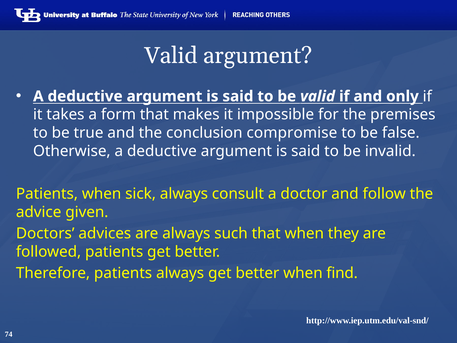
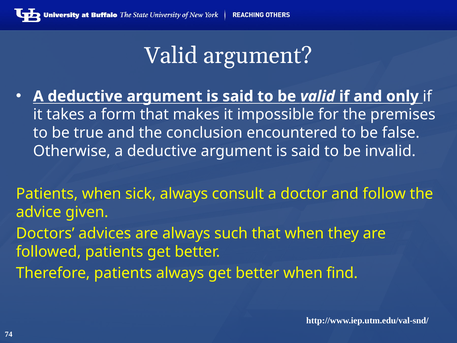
compromise: compromise -> encountered (292, 133)
